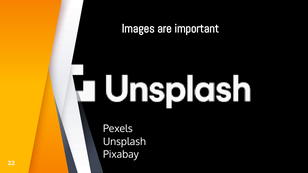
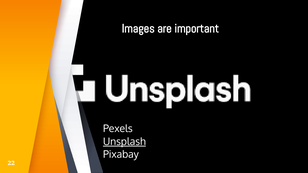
Unsplash underline: none -> present (124, 142)
